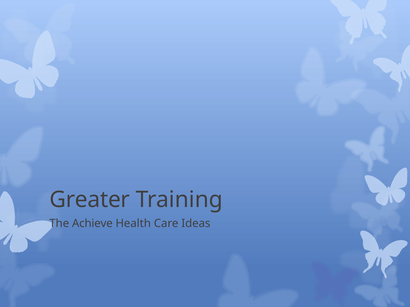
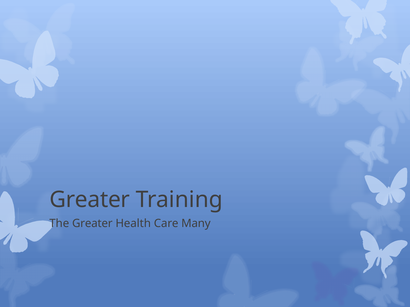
The Achieve: Achieve -> Greater (92, 224)
Ideas: Ideas -> Many (196, 224)
